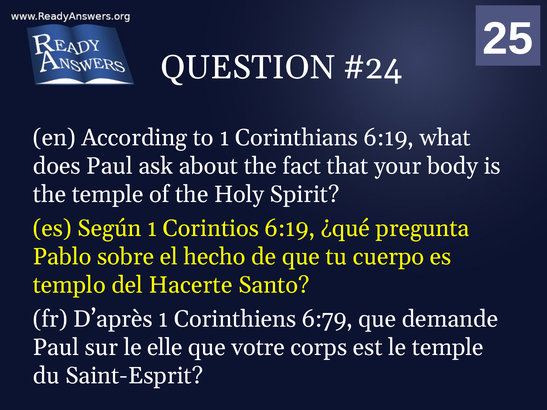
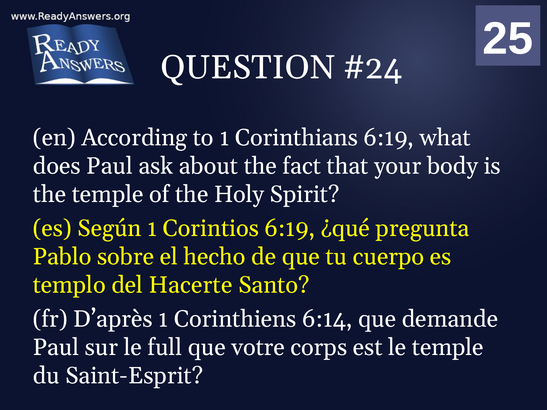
6:79: 6:79 -> 6:14 (327, 319)
elle: elle -> full (165, 348)
